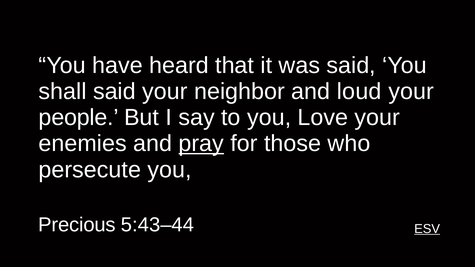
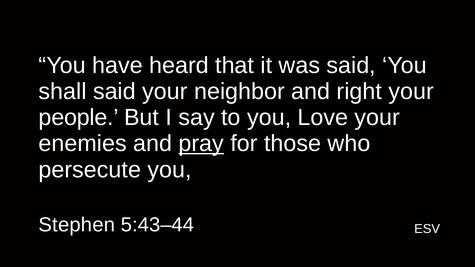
loud: loud -> right (359, 92)
Precious: Precious -> Stephen (77, 225)
ESV underline: present -> none (427, 229)
